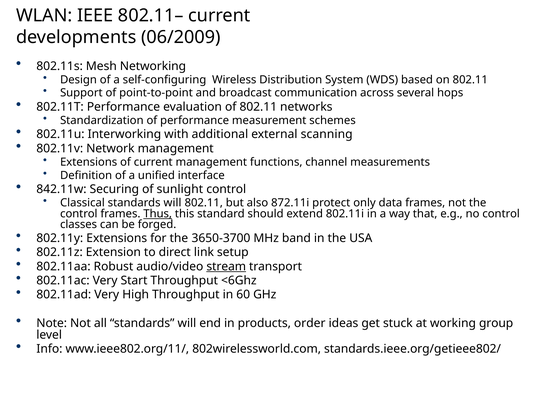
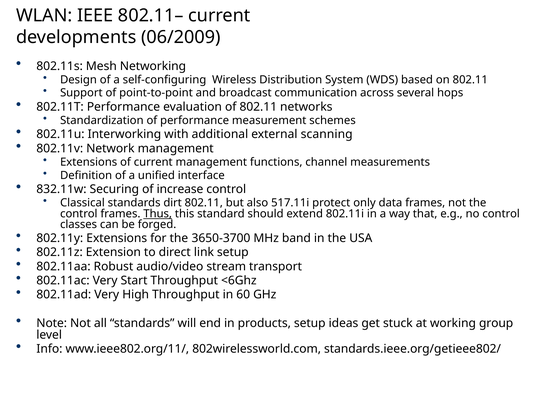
842.11w: 842.11w -> 832.11w (61, 189)
sunlight: sunlight -> increase (180, 189)
Classical standards will: will -> dirt (173, 203)
872.11i: 872.11i -> 517.11i (290, 203)
stream underline: present -> none (226, 267)
products order: order -> setup (310, 324)
